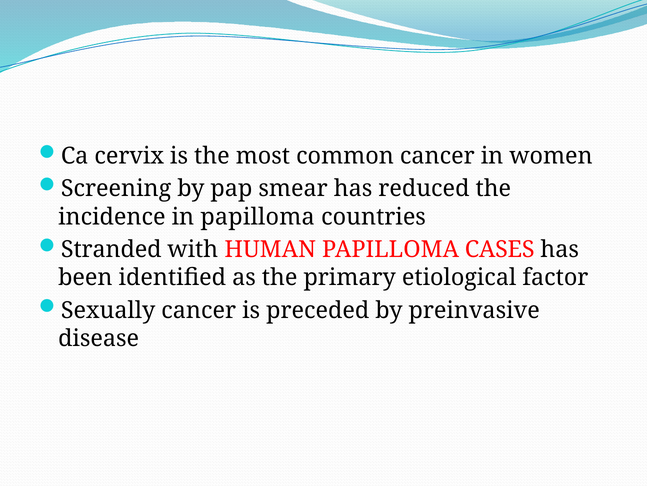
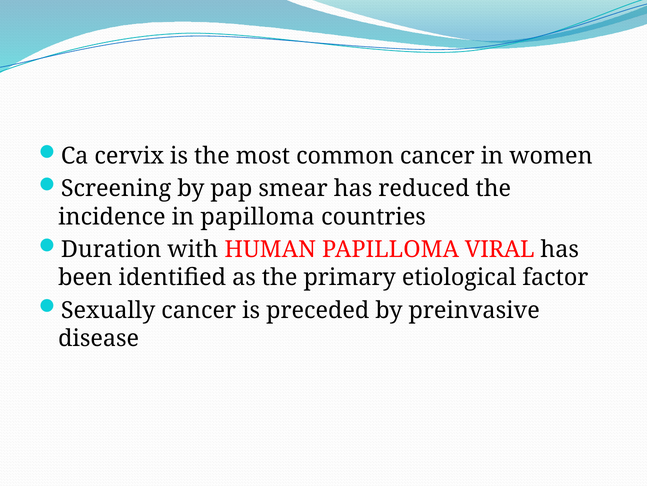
Stranded: Stranded -> Duration (111, 249)
CASES: CASES -> VIRAL (500, 249)
